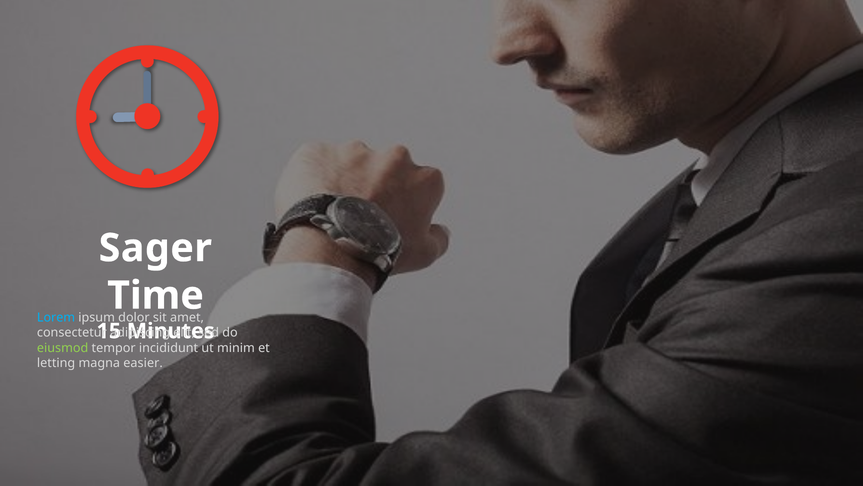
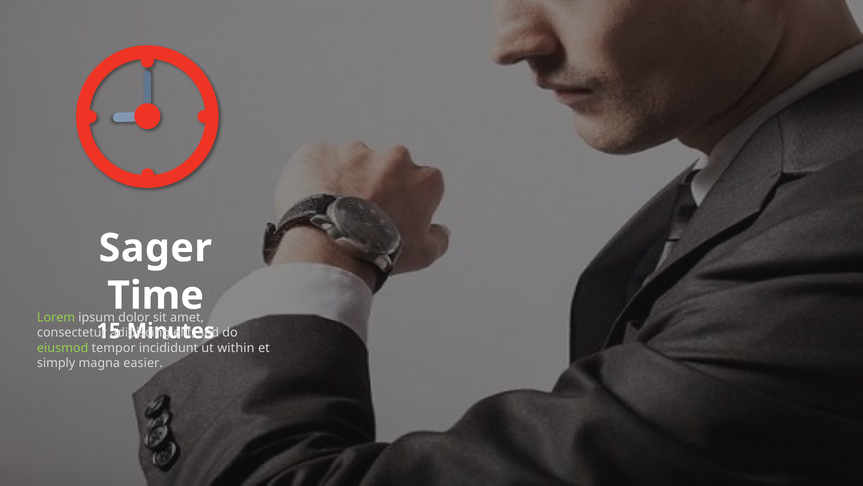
Lorem colour: light blue -> light green (56, 317)
minim: minim -> within (236, 348)
letting: letting -> simply (56, 363)
